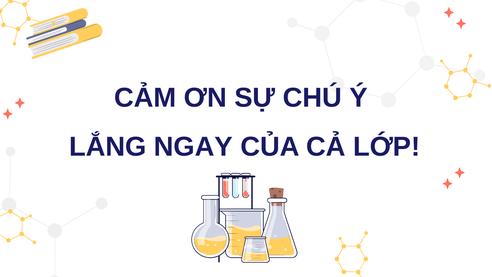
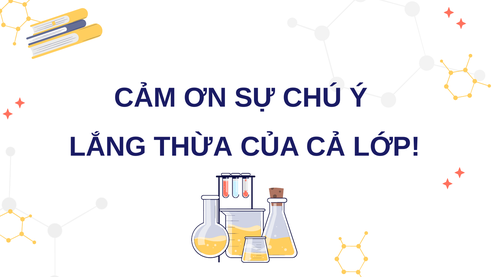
NGAY: NGAY -> THỪA (193, 147)
